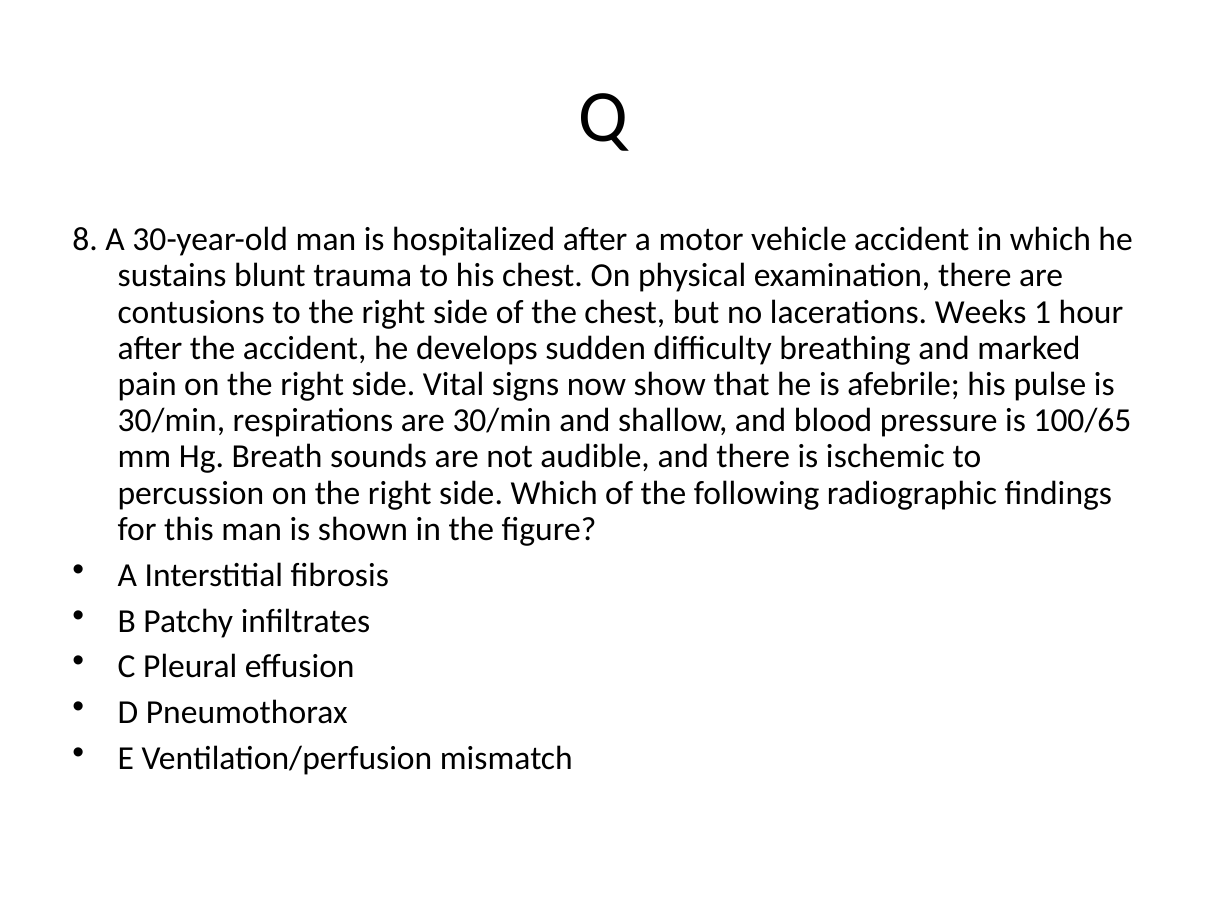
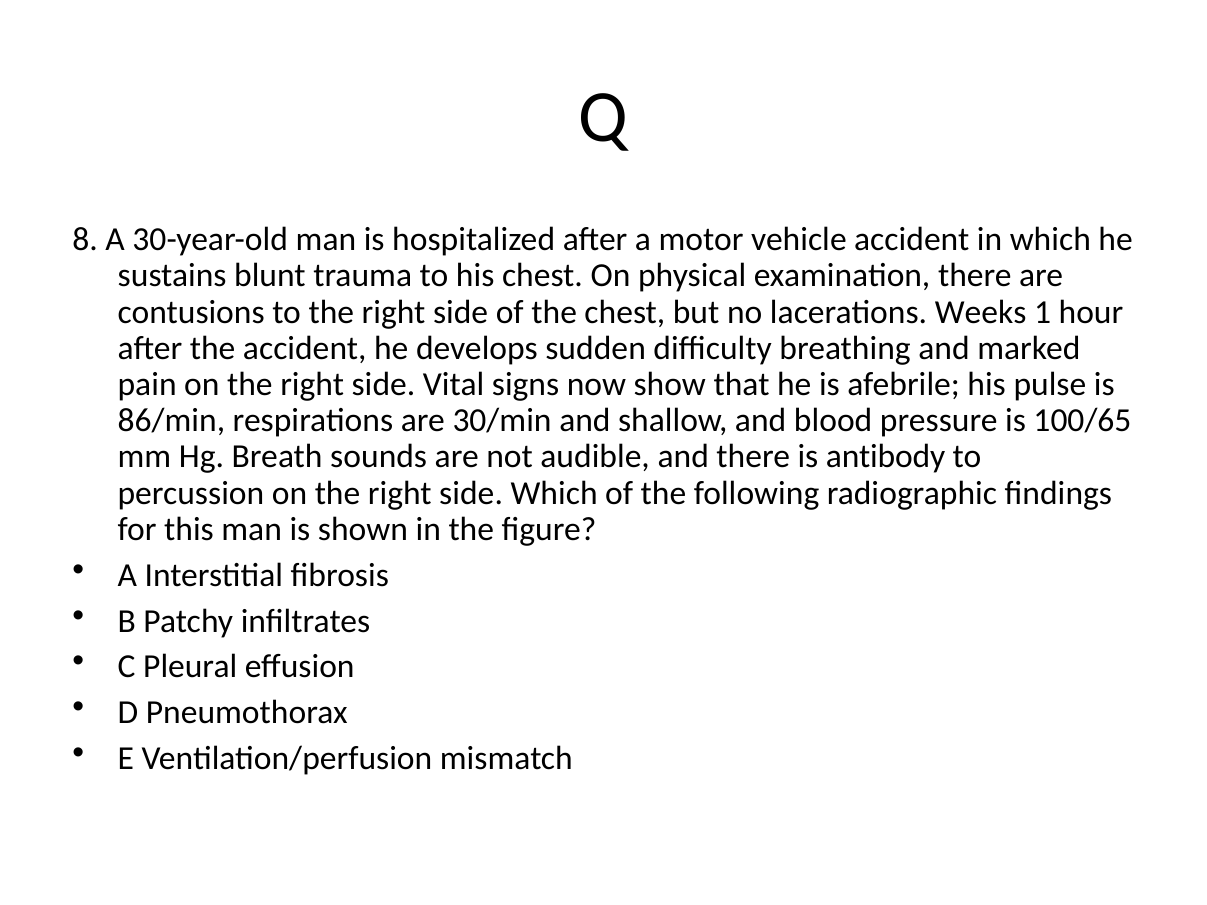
30/min: 30/min -> 86/min (171, 421)
ischemic: ischemic -> antibody (886, 457)
